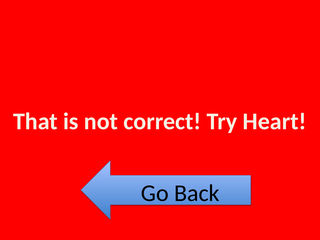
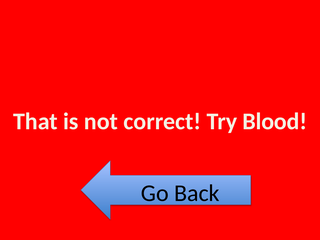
Heart: Heart -> Blood (275, 122)
